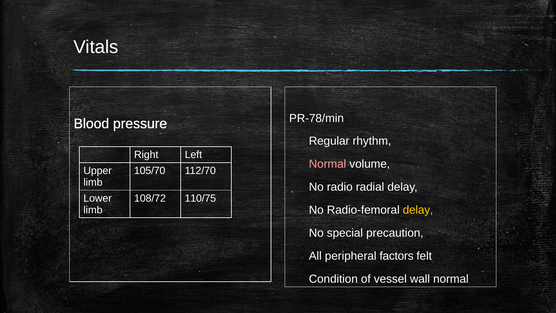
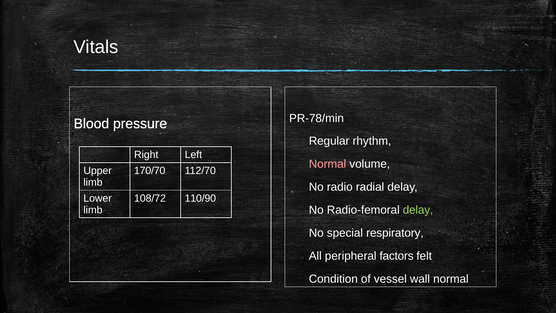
105/70: 105/70 -> 170/70 (150, 171)
110/75: 110/75 -> 110/90 (200, 198)
delay colour: yellow -> light green (418, 210)
precaution: precaution -> respiratory (395, 233)
